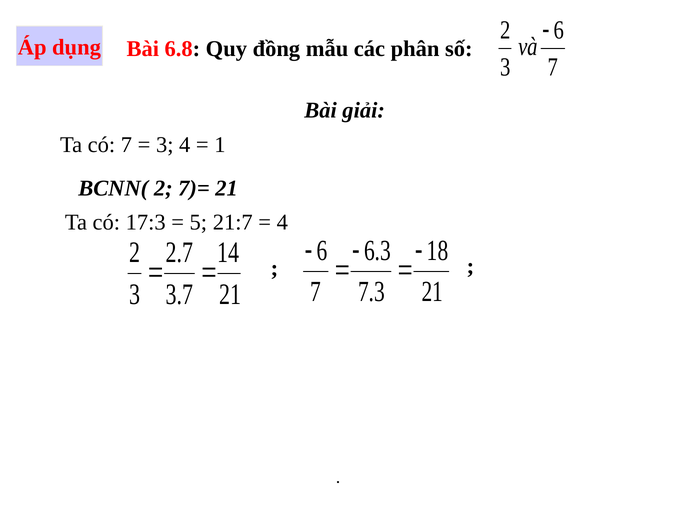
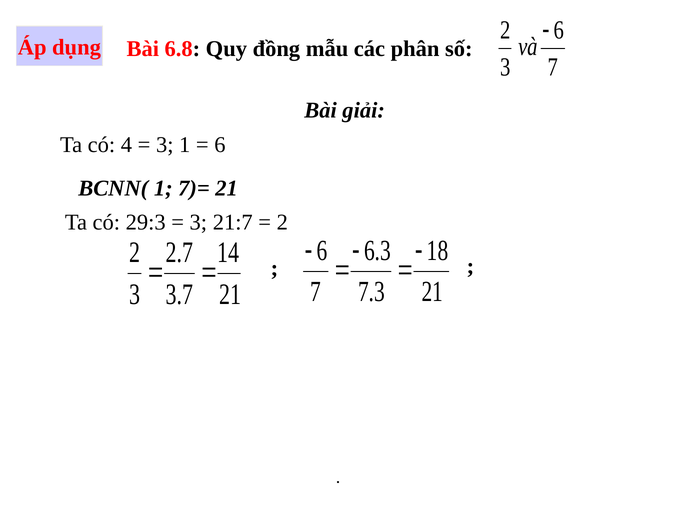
có 7: 7 -> 4 (126, 145)
3 4: 4 -> 1 (185, 145)
1: 1 -> 6 (220, 145)
BCNN( 2: 2 -> 1 (163, 189)
17:3: 17:3 -> 29:3 (146, 223)
5: 5 -> 3 (198, 223)
4: 4 -> 2 (282, 223)
